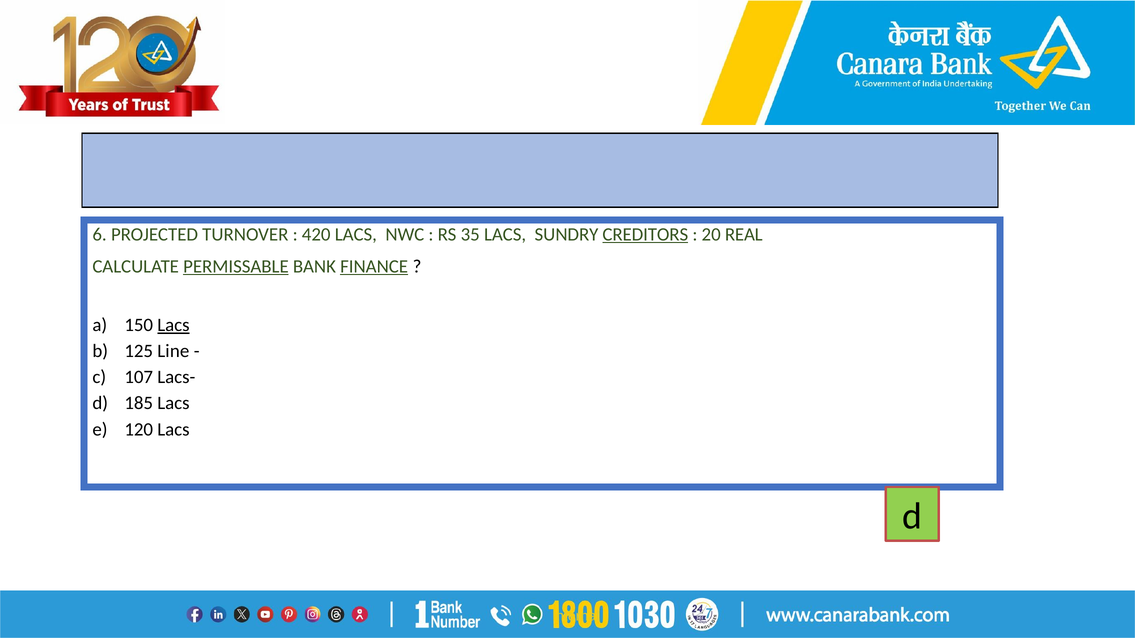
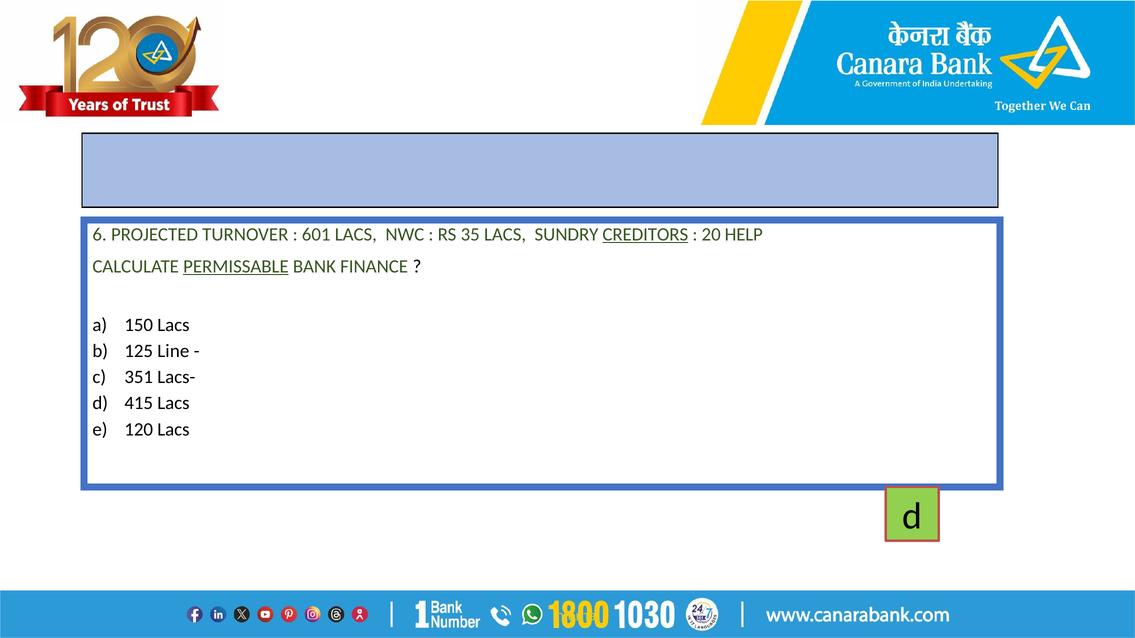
420: 420 -> 601 (316, 234)
REAL: REAL -> HELP (744, 234)
FINANCE underline: present -> none (374, 267)
Lacs underline: present -> none (173, 325)
107: 107 -> 351 (139, 377)
185: 185 -> 415 (139, 404)
